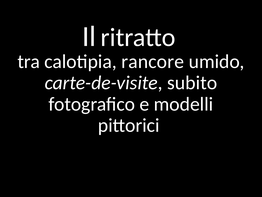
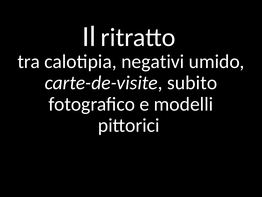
rancore: rancore -> negativi (153, 61)
